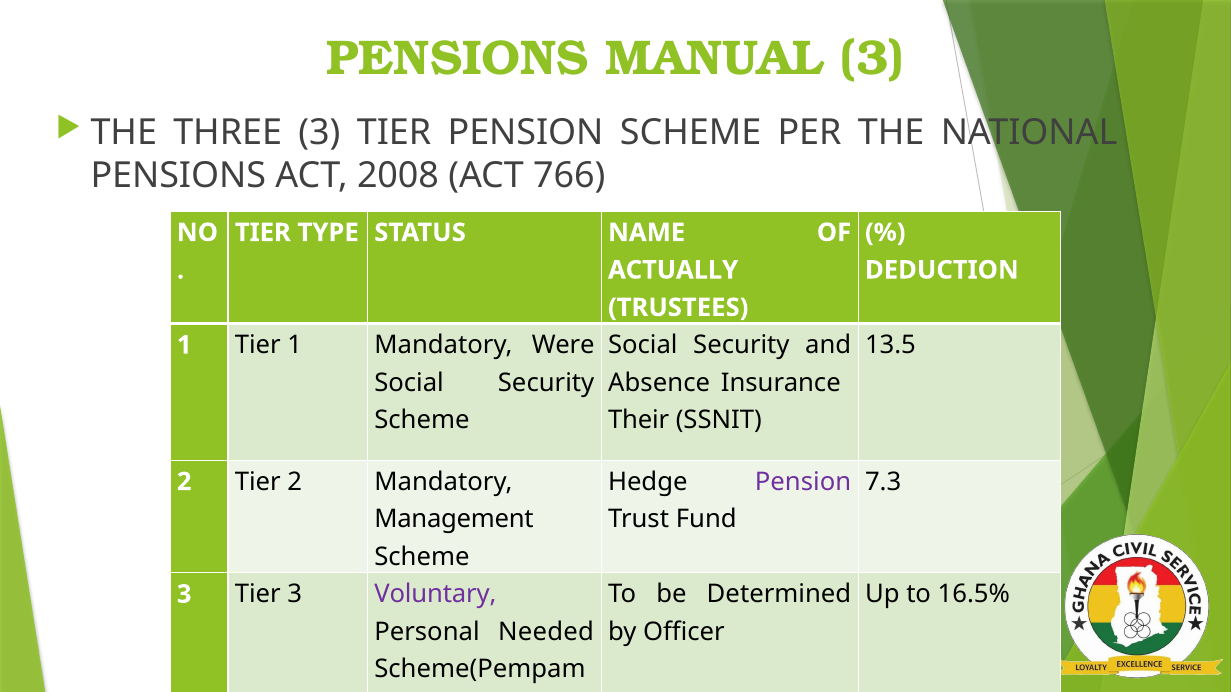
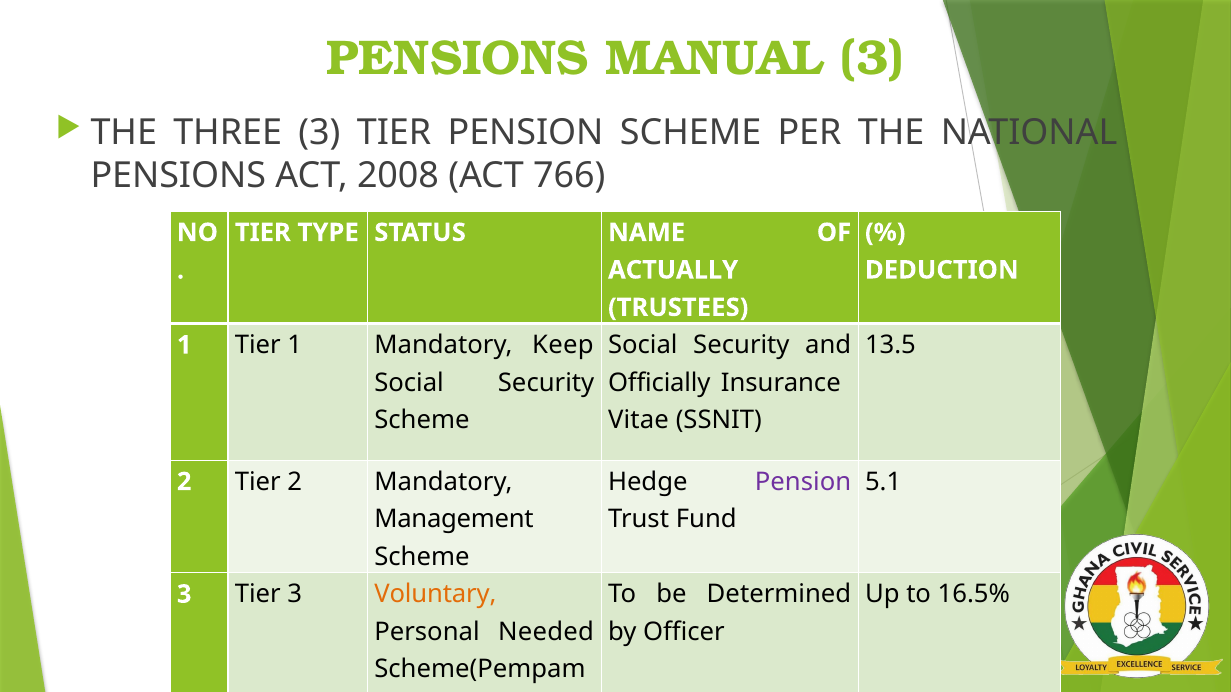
Were: Were -> Keep (563, 345)
Absence: Absence -> Officially (659, 383)
Their: Their -> Vitae (638, 420)
7.3: 7.3 -> 5.1 (883, 482)
Voluntary colour: purple -> orange (435, 595)
